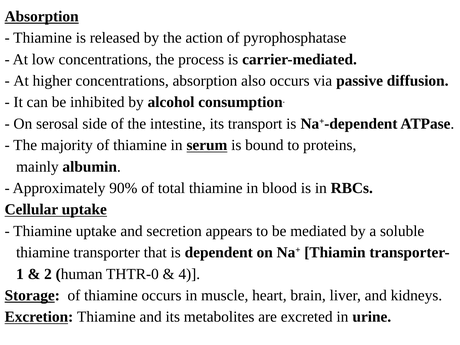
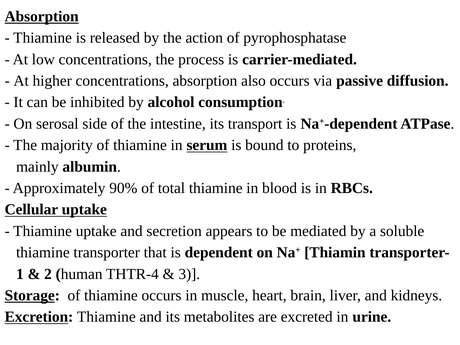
THTR-0: THTR-0 -> THTR-4 (132, 274)
4: 4 -> 3 (189, 274)
